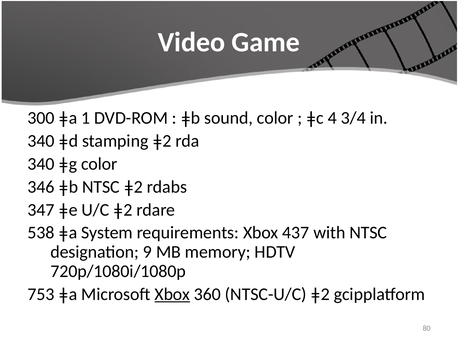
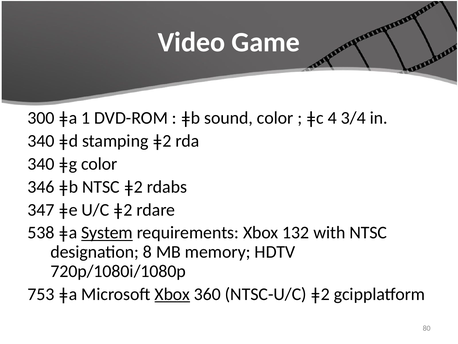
System underline: none -> present (107, 232)
437: 437 -> 132 (296, 232)
9: 9 -> 8 (147, 252)
